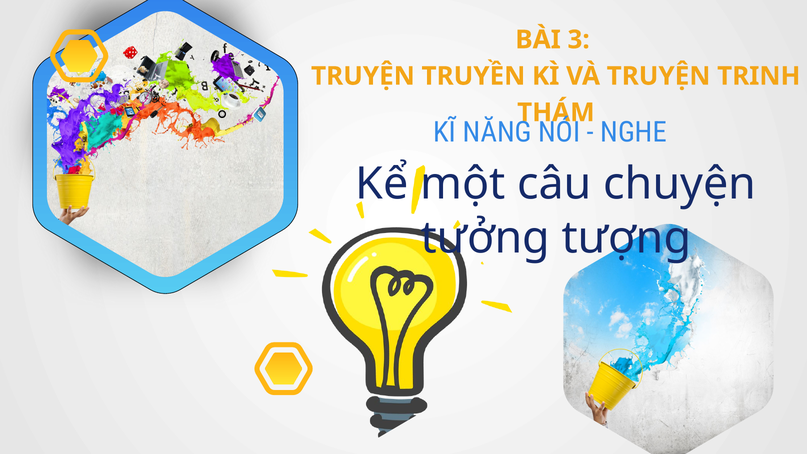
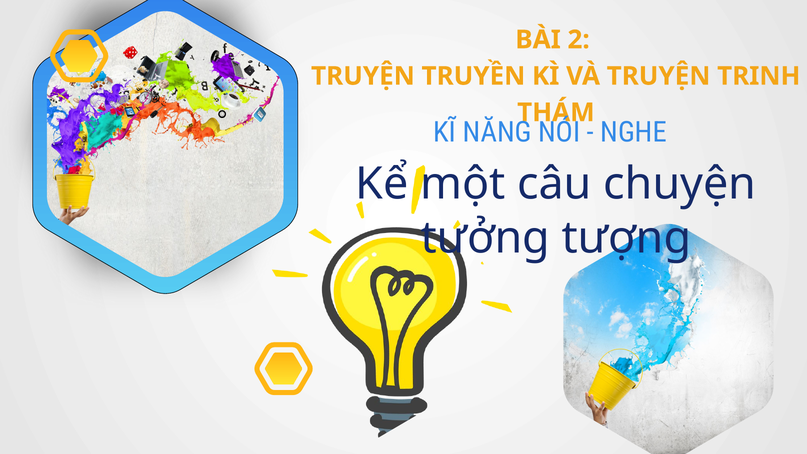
3: 3 -> 2 (579, 40)
